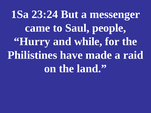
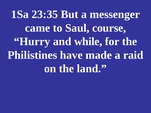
23:24: 23:24 -> 23:35 (45, 14)
people: people -> course (109, 28)
